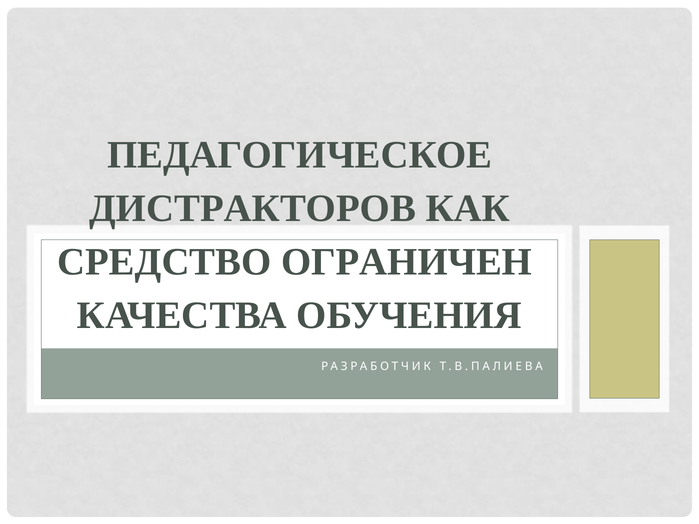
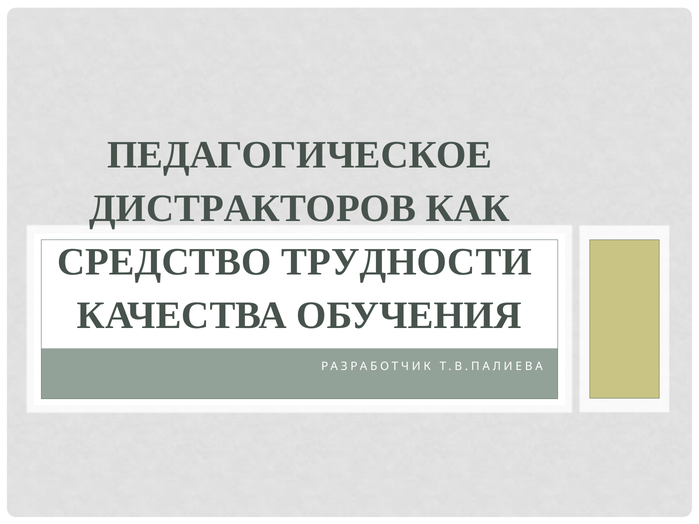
ОГРАНИЧЕН: ОГРАНИЧЕН -> ТРУДНОСТИ (406, 262)
